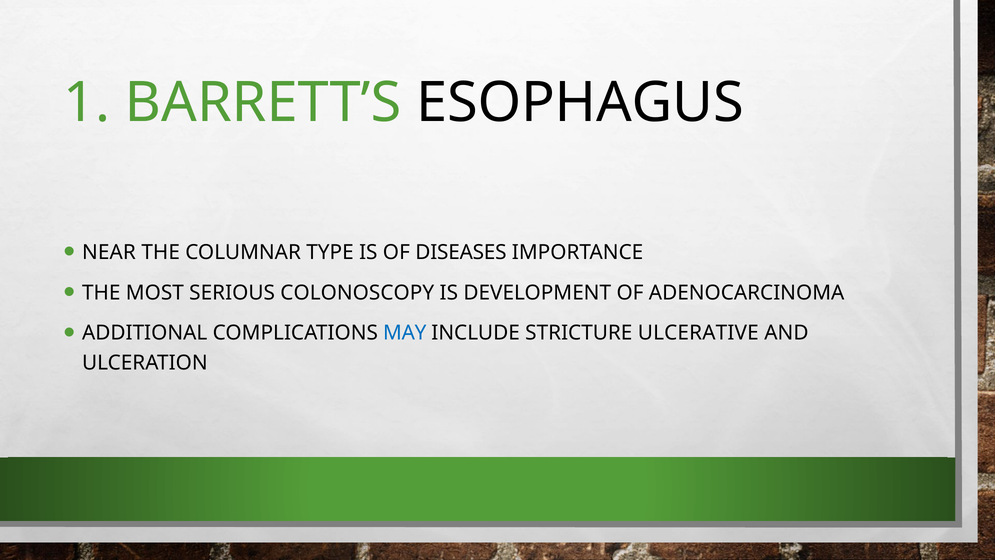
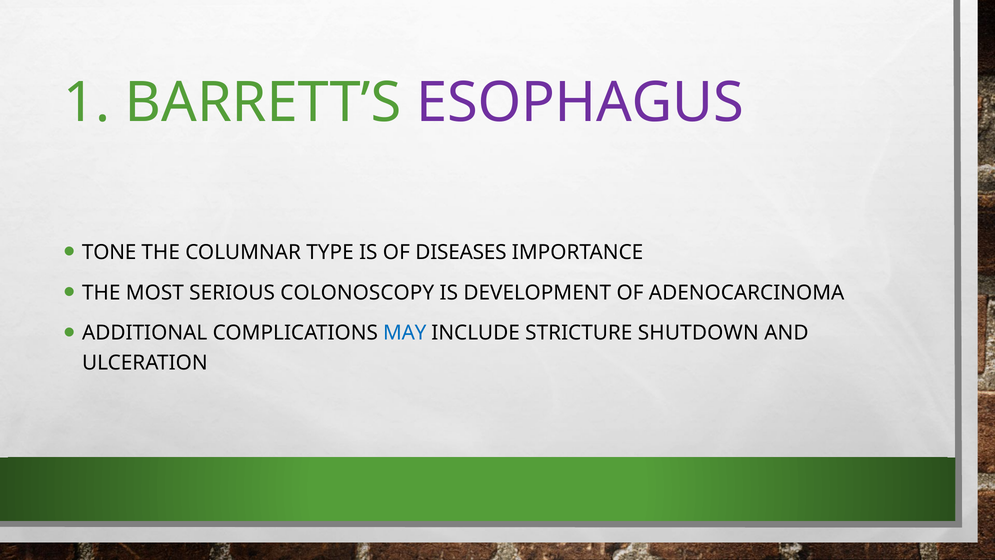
ESOPHAGUS colour: black -> purple (580, 103)
NEAR: NEAR -> TONE (109, 252)
ULCERATIVE: ULCERATIVE -> SHUTDOWN (698, 333)
